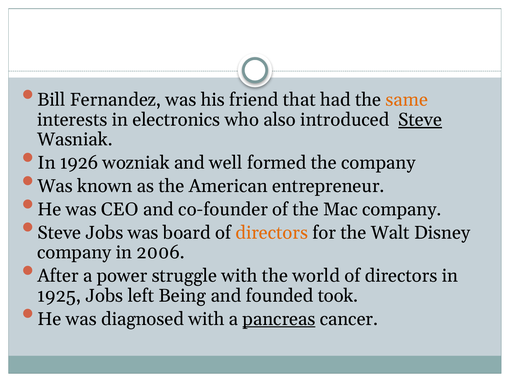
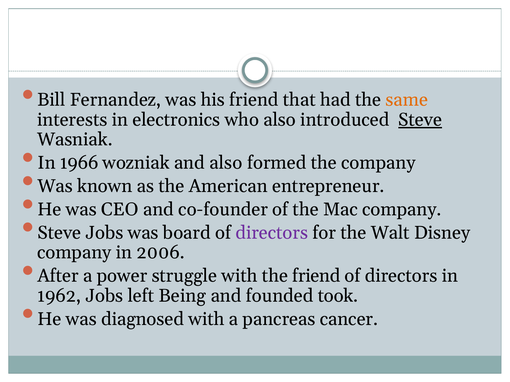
1926: 1926 -> 1966 (79, 163)
and well: well -> also (226, 163)
directors colour: orange -> purple (272, 233)
the world: world -> friend (316, 276)
1925: 1925 -> 1962 (59, 296)
pancreas underline: present -> none (279, 319)
